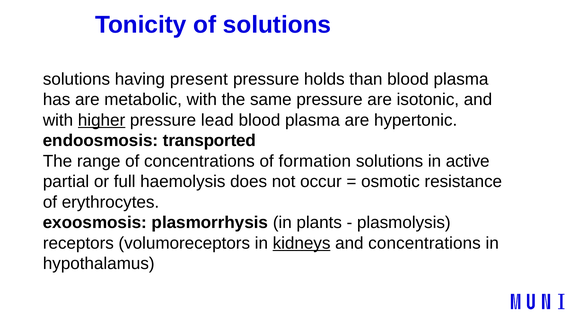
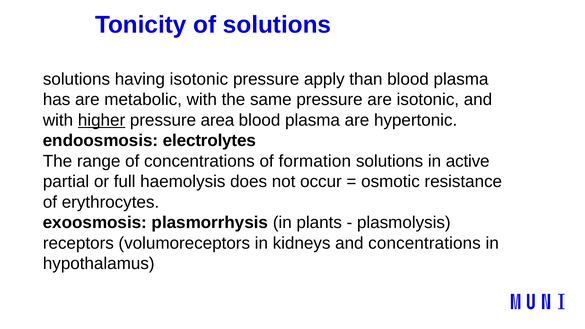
having present: present -> isotonic (199, 79)
holds: holds -> apply (324, 79)
lead: lead -> area (217, 120)
transported: transported -> electrolytes (209, 141)
kidneys underline: present -> none (302, 243)
